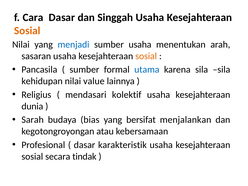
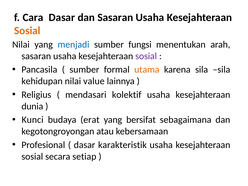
dan Singgah: Singgah -> Sasaran (115, 17)
sumber usaha: usaha -> fungsi (140, 45)
sosial colour: orange -> purple (146, 56)
utama colour: blue -> orange (147, 70)
Sarah: Sarah -> Kunci (33, 120)
bias: bias -> erat (90, 120)
menjalankan: menjalankan -> sebagaimana (186, 120)
tindak: tindak -> setiap (84, 156)
